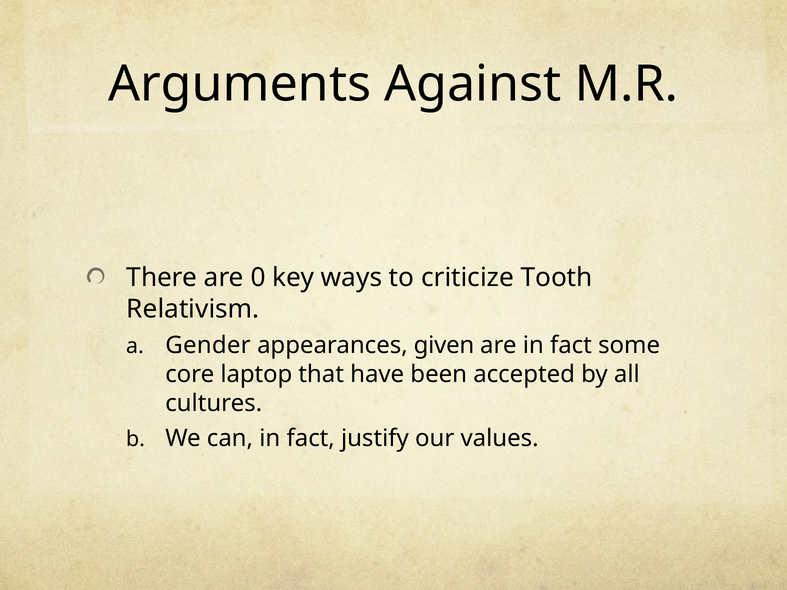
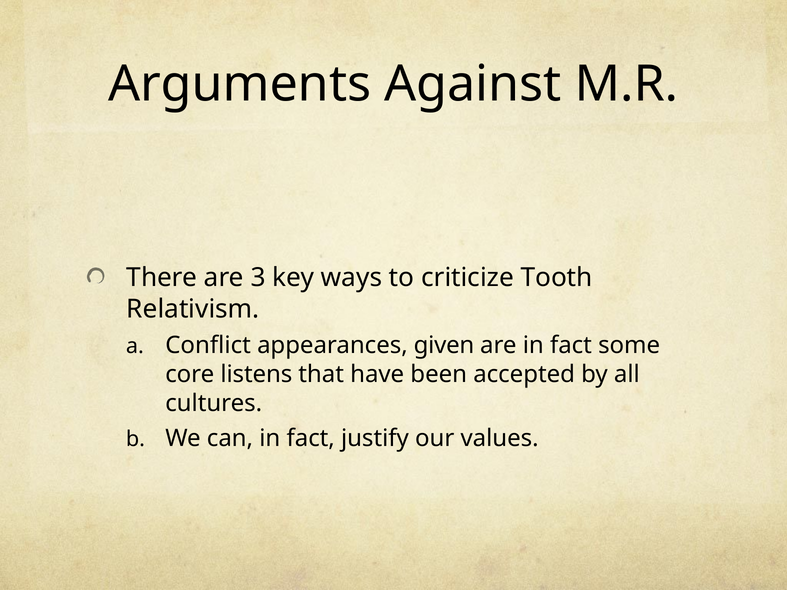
0: 0 -> 3 (258, 278)
Gender: Gender -> Conflict (208, 346)
laptop: laptop -> listens (256, 374)
